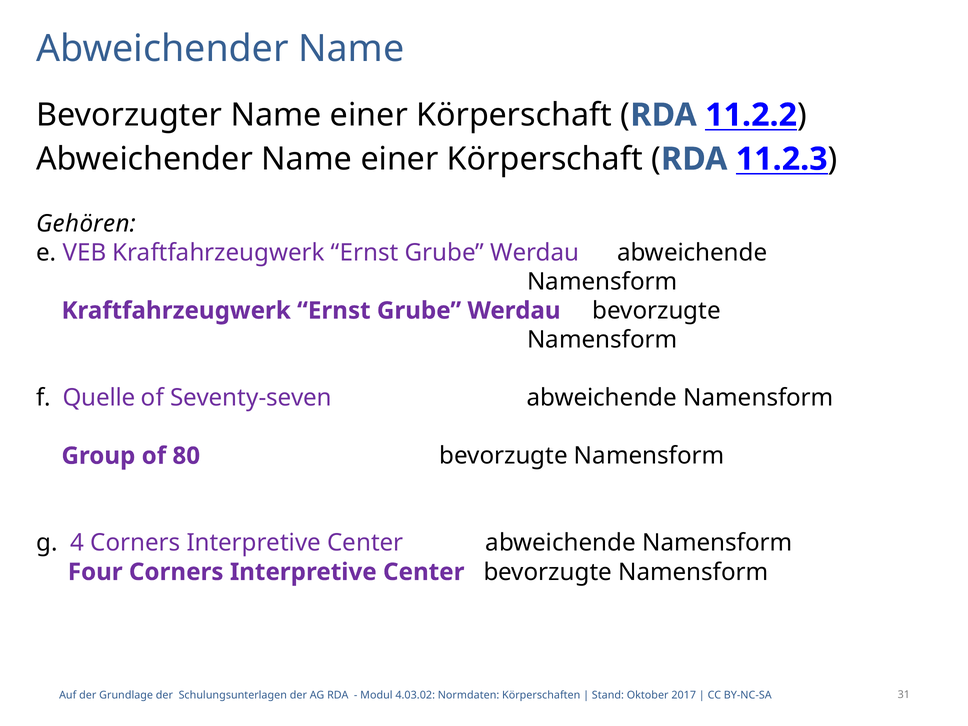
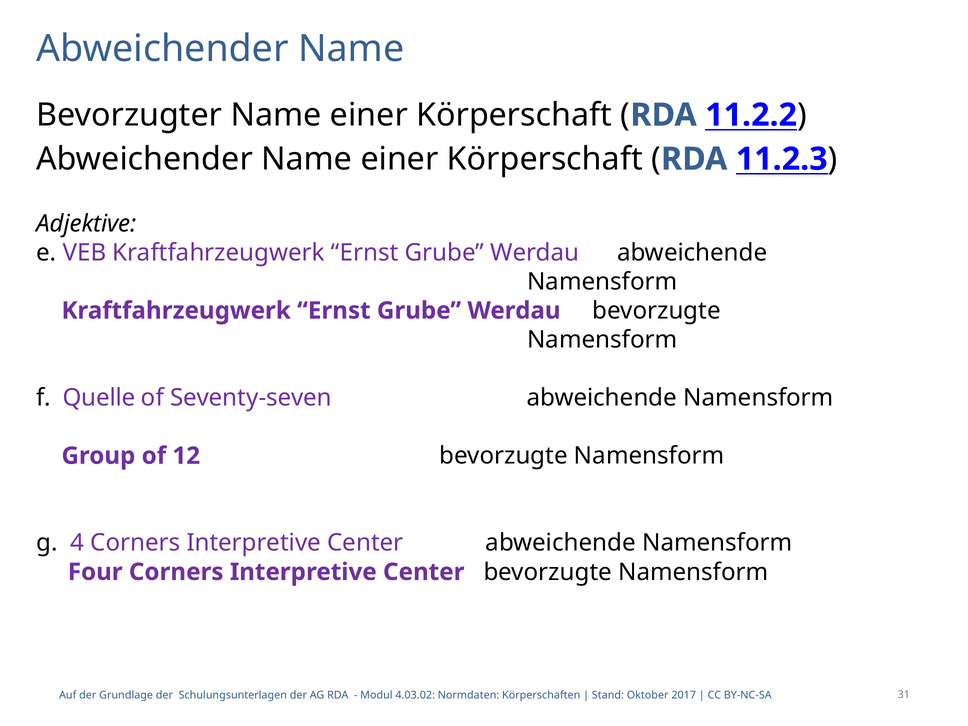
Gehören: Gehören -> Adjektive (86, 224)
80: 80 -> 12 (186, 456)
